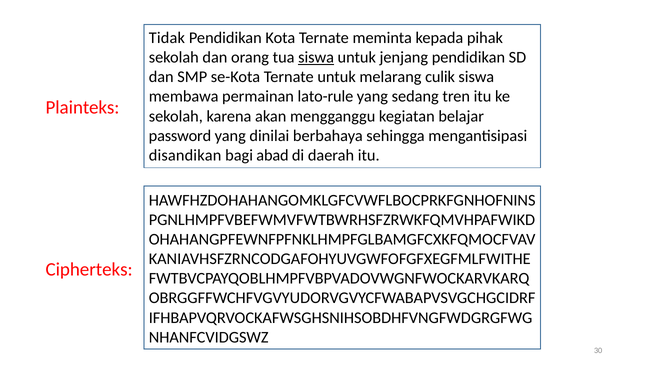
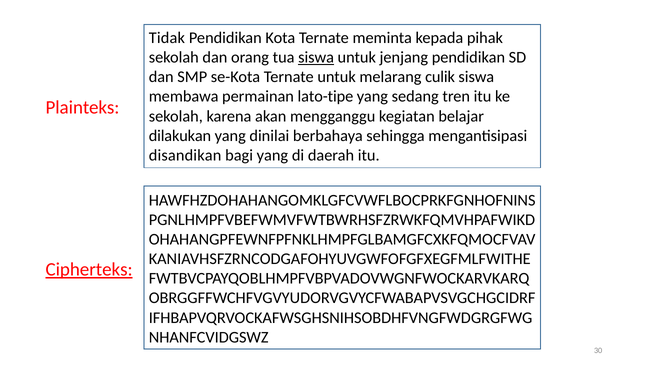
lato-rule: lato-rule -> lato-tipe (325, 97)
password: password -> dilakukan (180, 136)
bagi abad: abad -> yang (272, 155)
Cipherteks underline: none -> present (89, 269)
